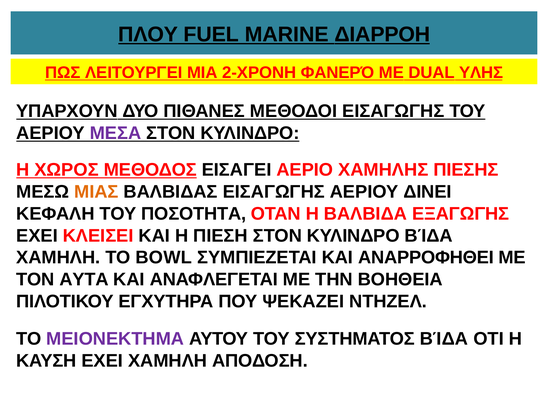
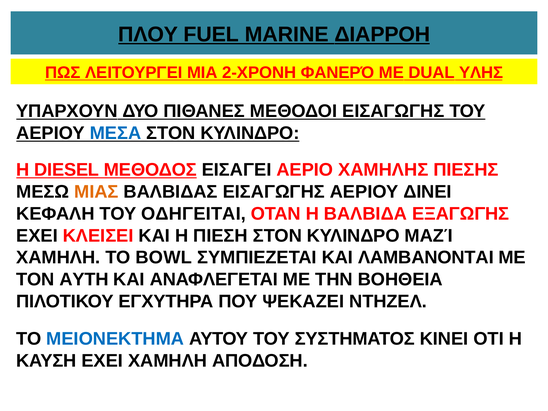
ΜΕΣΑ colour: purple -> blue (116, 133)
ΧΩΡΟΣ: ΧΩΡΟΣ -> DIESEL (67, 170)
ΠΟΣΟΤΗΤΑ: ΠΟΣΟΤΗΤΑ -> ΟΔΗΓΕΙΤΑΙ (194, 214)
ΚΥΛΙΝΔΡΟ ΒΊΔΑ: ΒΊΔΑ -> ΜΑΖΊ (429, 236)
ΑΝΑΡΡΟΦΗΘΕΙ: ΑΝΑΡΡΟΦΗΘΕΙ -> ΛΑΜΒΑΝΟΝΤΑΙ (426, 258)
ΑΥΤΑ: ΑΥΤΑ -> ΑΥΤΗ (84, 280)
ΜΕΙΟΝΕΚΤΗΜΑ colour: purple -> blue (115, 339)
ΣΥΣΤΗΜΑΤΟΣ ΒΊΔΑ: ΒΊΔΑ -> ΚΙΝΕΙ (444, 339)
